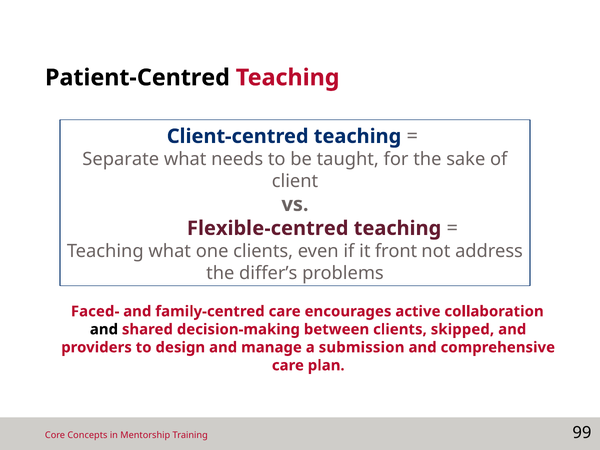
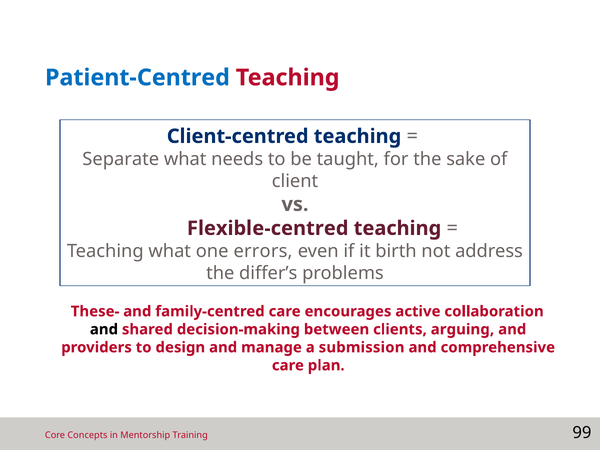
Patient-Centred colour: black -> blue (137, 78)
one clients: clients -> errors (263, 251)
front: front -> birth (396, 251)
Faced-: Faced- -> These- (95, 311)
skipped: skipped -> arguing (462, 329)
